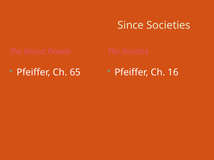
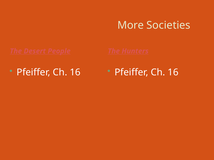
Since: Since -> More (131, 25)
65: 65 -> 16 (75, 73)
